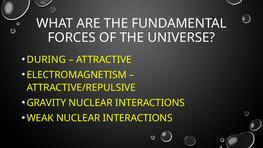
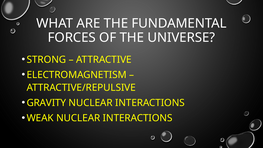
DURING: DURING -> STRONG (46, 60)
